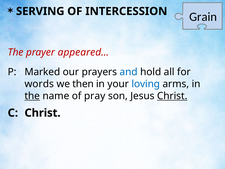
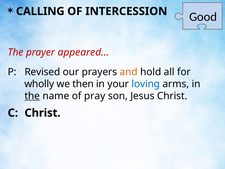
SERVING: SERVING -> CALLING (40, 11)
Grain: Grain -> Good (203, 17)
Marked: Marked -> Revised (42, 72)
and colour: blue -> orange (129, 72)
words: words -> wholly (39, 84)
Christ underline: present -> none (172, 96)
